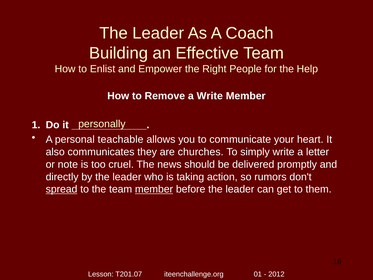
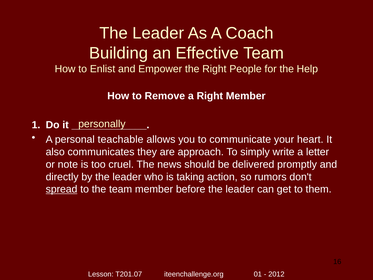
a Write: Write -> Right (210, 96)
churches: churches -> approach (201, 152)
member underline: present -> none (154, 189)
